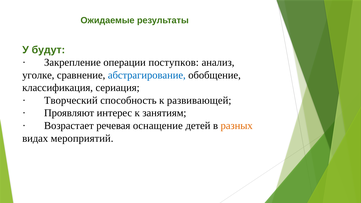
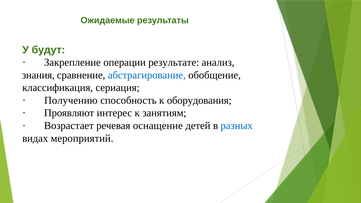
поступков: поступков -> результате (174, 62)
уголке: уголке -> знания (38, 75)
Творческий: Творческий -> Получению (71, 100)
развивающей: развивающей -> оборудования (199, 100)
разных colour: orange -> blue (237, 126)
